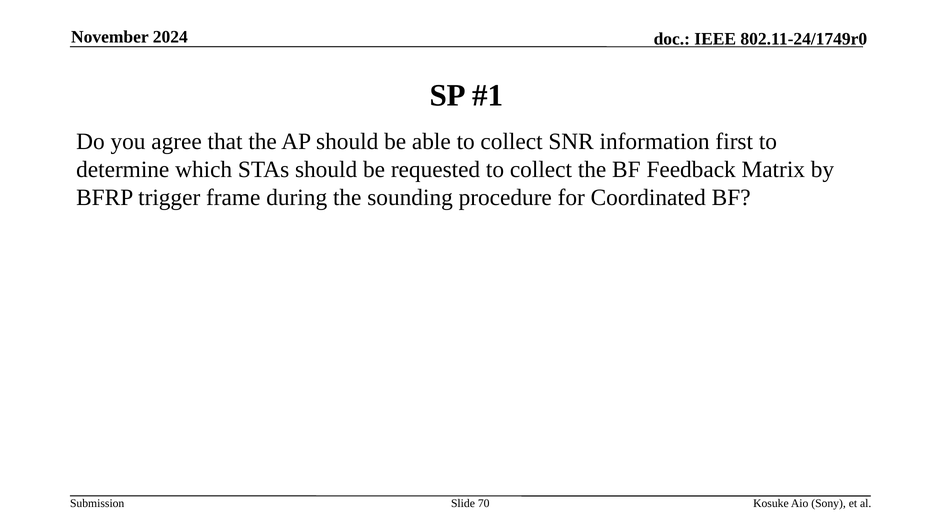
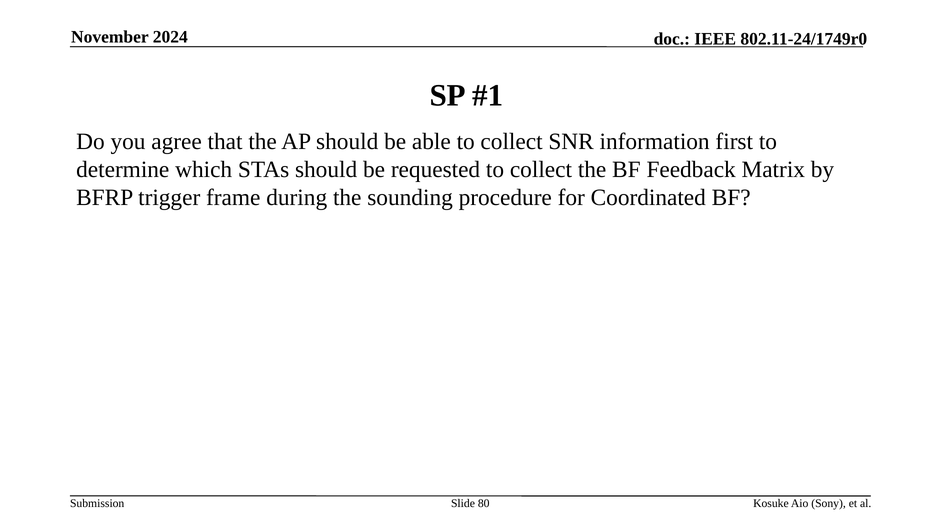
70: 70 -> 80 (484, 503)
